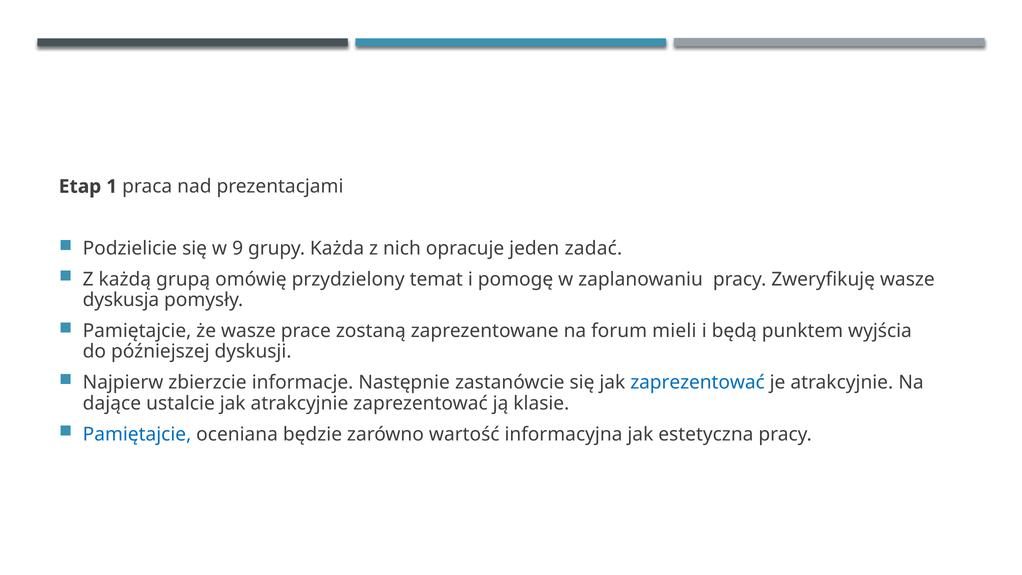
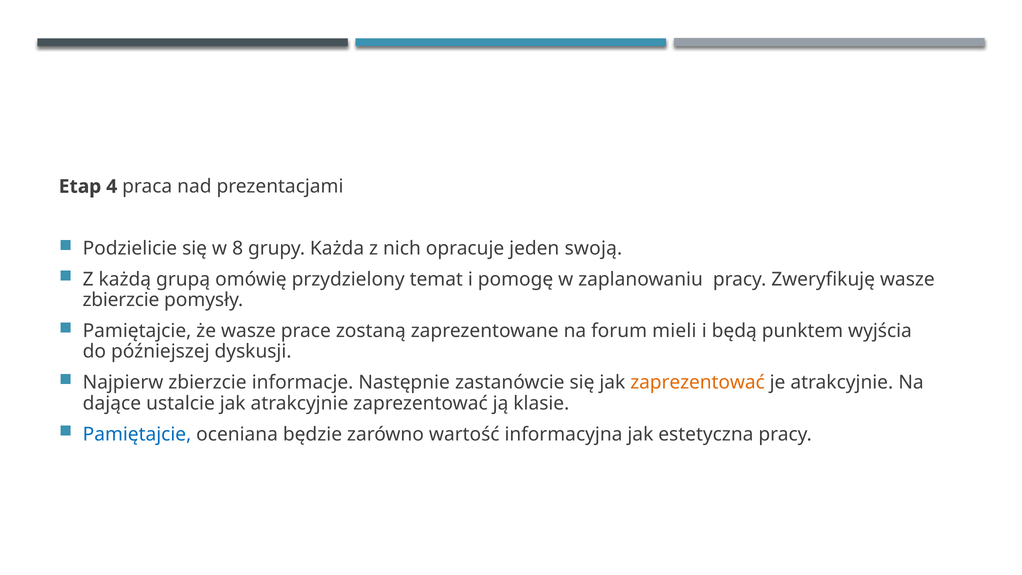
1: 1 -> 4 (112, 186)
9: 9 -> 8 (238, 248)
zadać: zadać -> swoją (593, 248)
dyskusja: dyskusja -> zbierzcie (121, 300)
zaprezentować colour: blue -> orange (698, 382)
